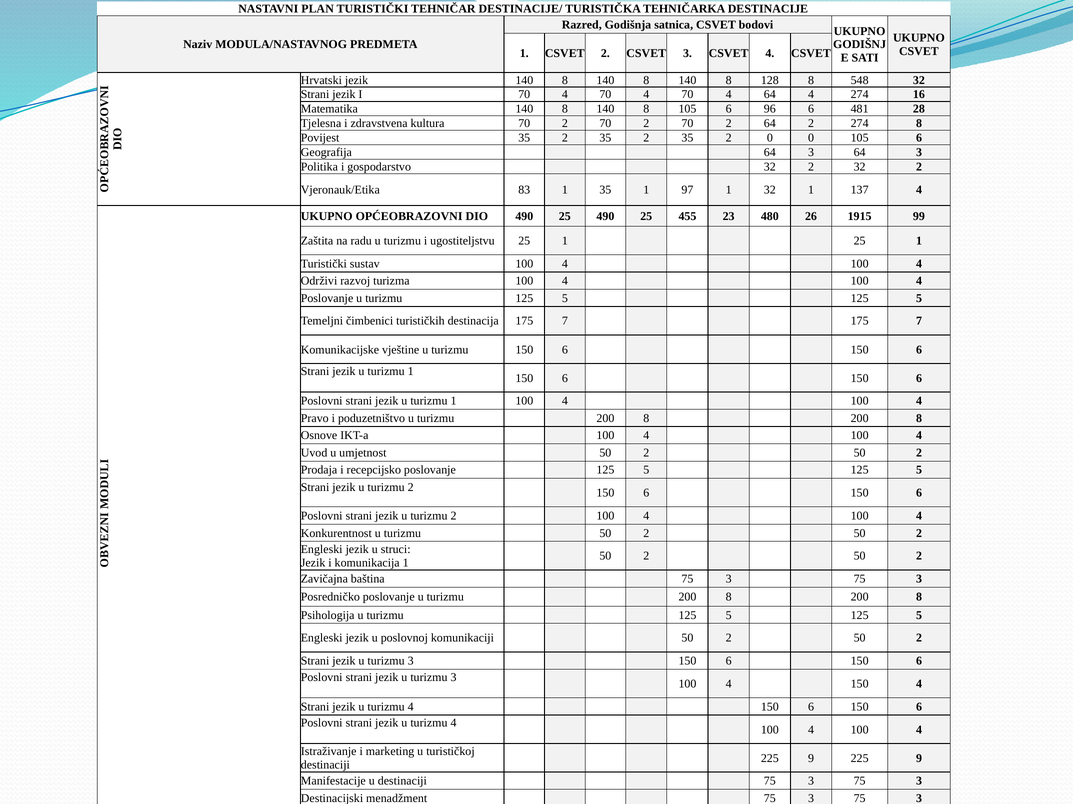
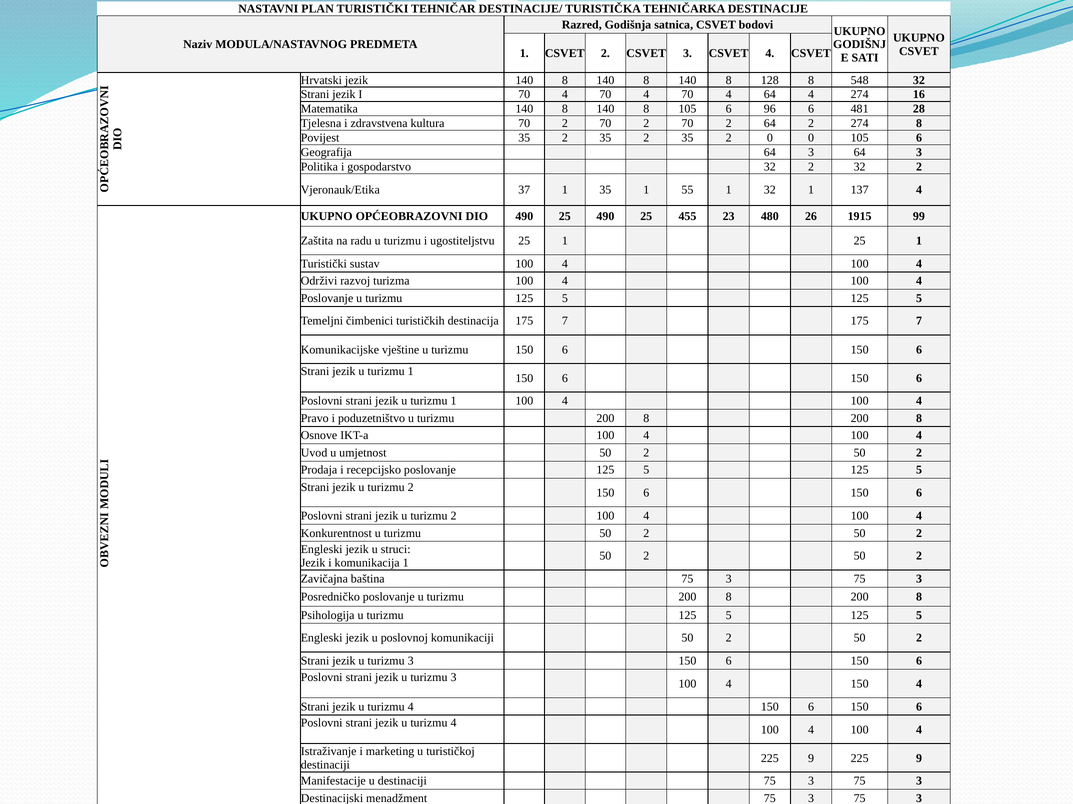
83: 83 -> 37 (524, 190)
97: 97 -> 55 (687, 190)
